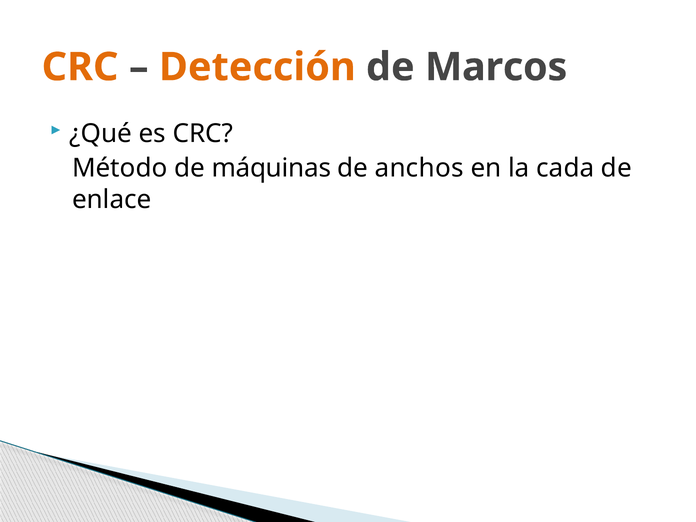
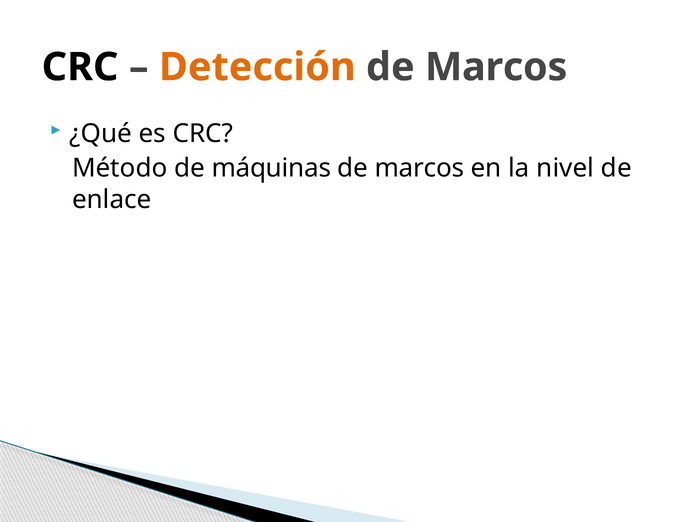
CRC colour: orange -> black (80, 67)
anchos: anchos -> marcos (419, 168)
cada: cada -> nivel (565, 168)
